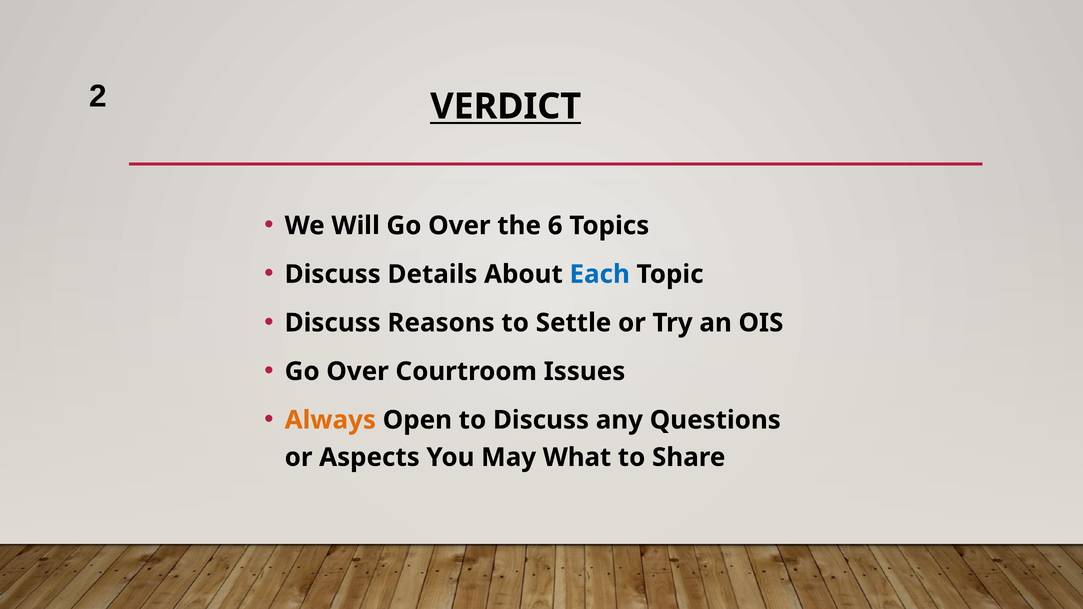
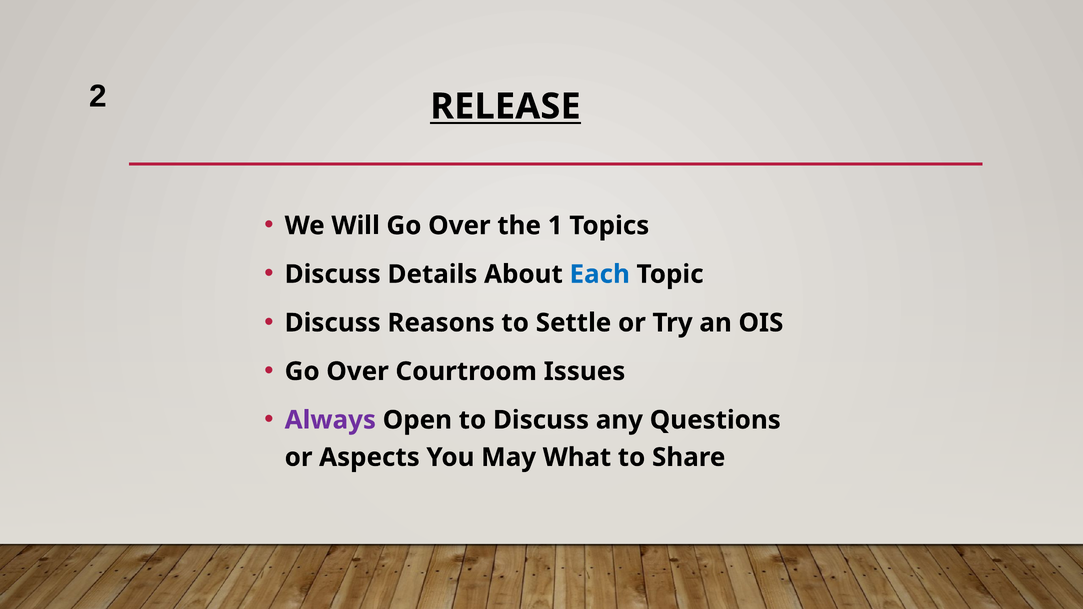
VERDICT: VERDICT -> RELEASE (505, 107)
6: 6 -> 1 (555, 226)
Always colour: orange -> purple (330, 420)
